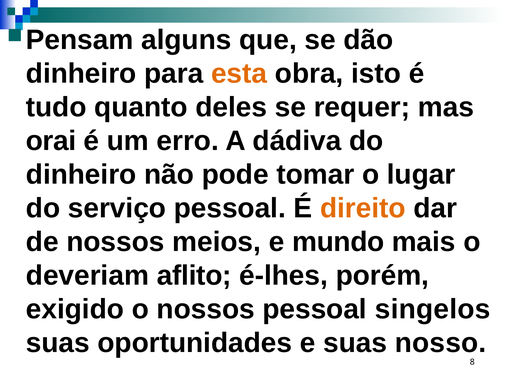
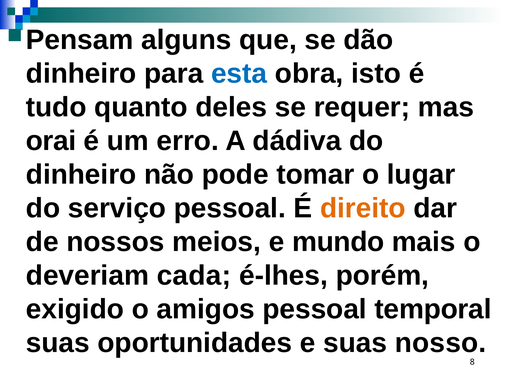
esta colour: orange -> blue (239, 73)
aflito: aflito -> cada (194, 275)
o nossos: nossos -> amigos (206, 309)
singelos: singelos -> temporal (433, 309)
